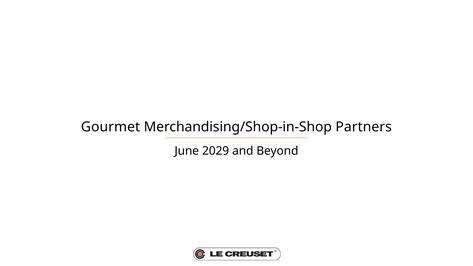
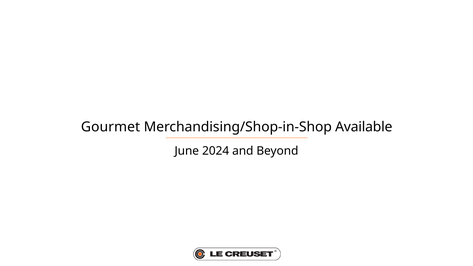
Partners: Partners -> Available (364, 127)
2029: 2029 -> 2024 (216, 151)
